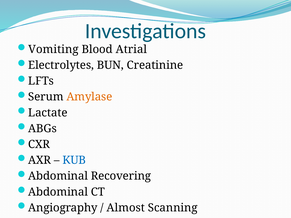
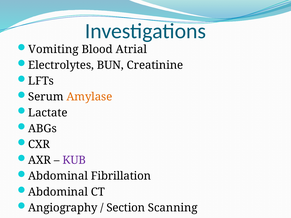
KUB colour: blue -> purple (74, 160)
Recovering: Recovering -> Fibrillation (121, 176)
Almost: Almost -> Section (126, 208)
